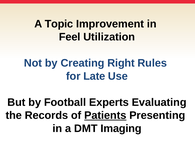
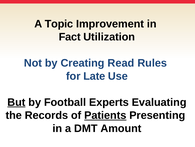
Feel: Feel -> Fact (70, 37)
Right: Right -> Read (121, 63)
But underline: none -> present (16, 102)
Imaging: Imaging -> Amount (121, 128)
